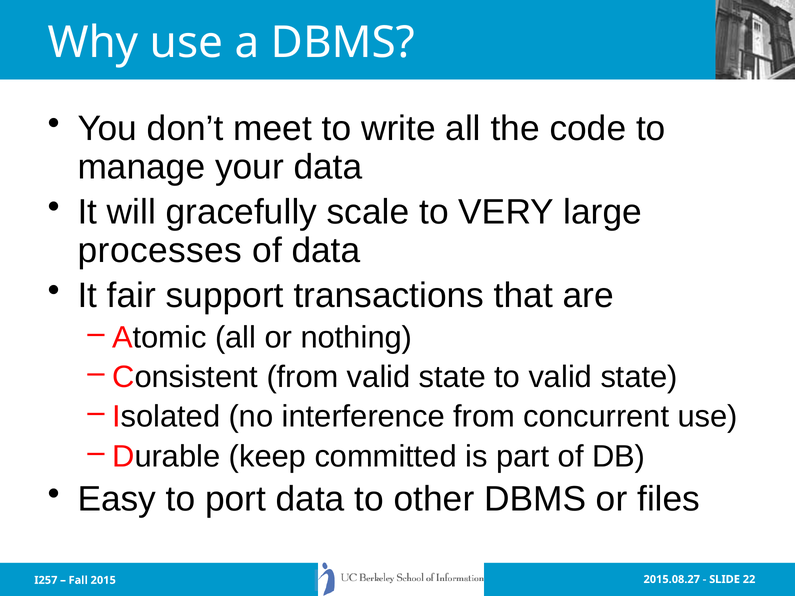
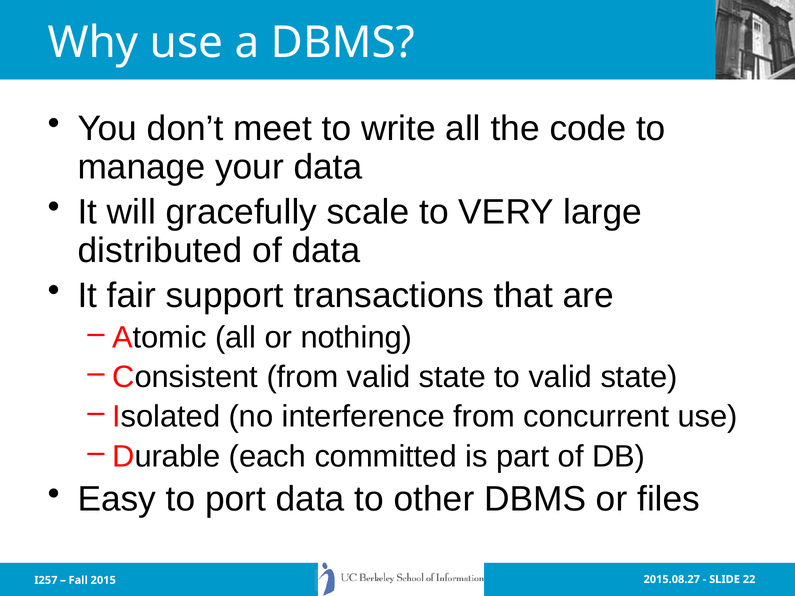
processes: processes -> distributed (160, 251)
keep: keep -> each (267, 457)
